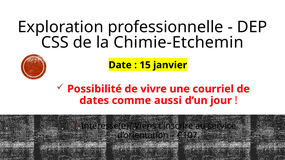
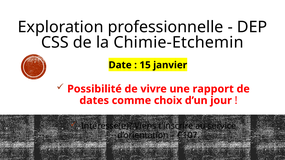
courriel: courriel -> rapport (213, 89)
aussi: aussi -> choix (168, 101)
